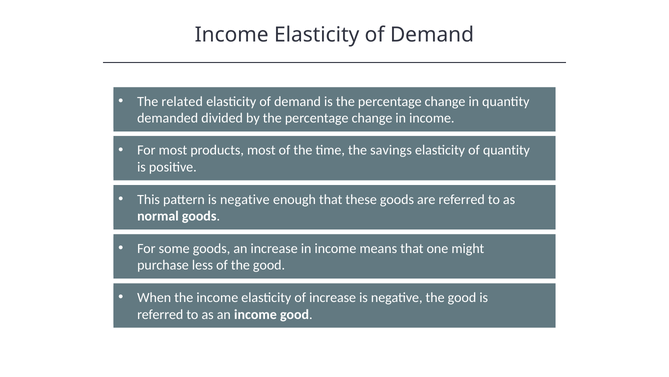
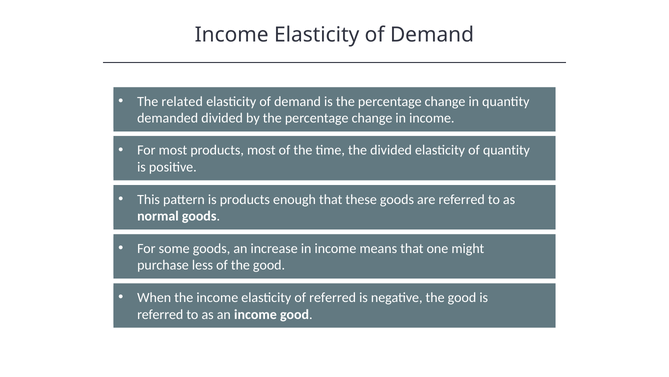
the savings: savings -> divided (391, 150)
pattern is negative: negative -> products (245, 199)
of increase: increase -> referred (333, 297)
